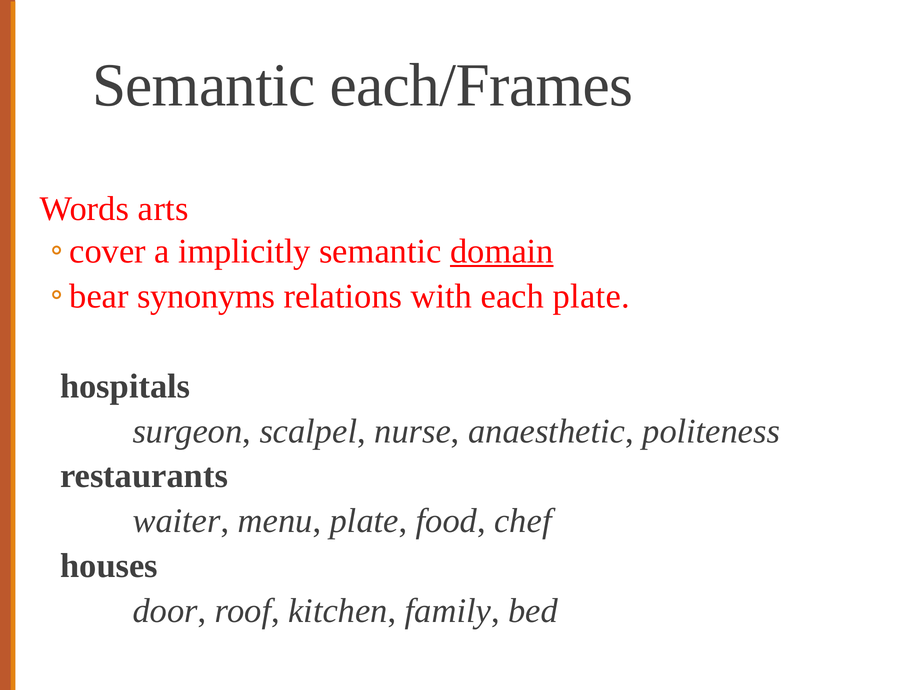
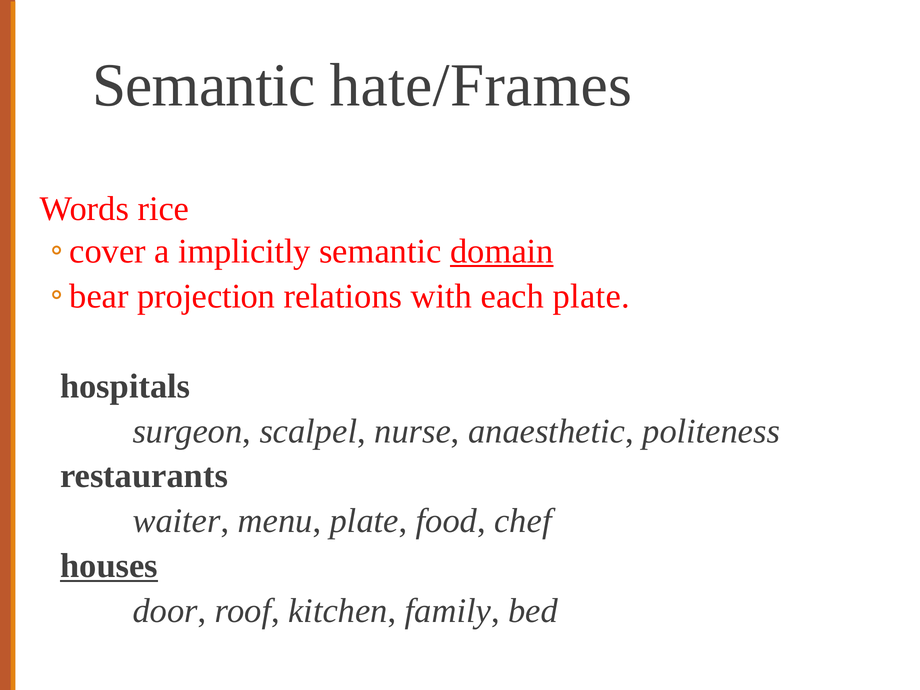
each/Frames: each/Frames -> hate/Frames (481, 85)
arts: arts -> rice (163, 209)
synonyms: synonyms -> projection (206, 296)
houses underline: none -> present (109, 566)
